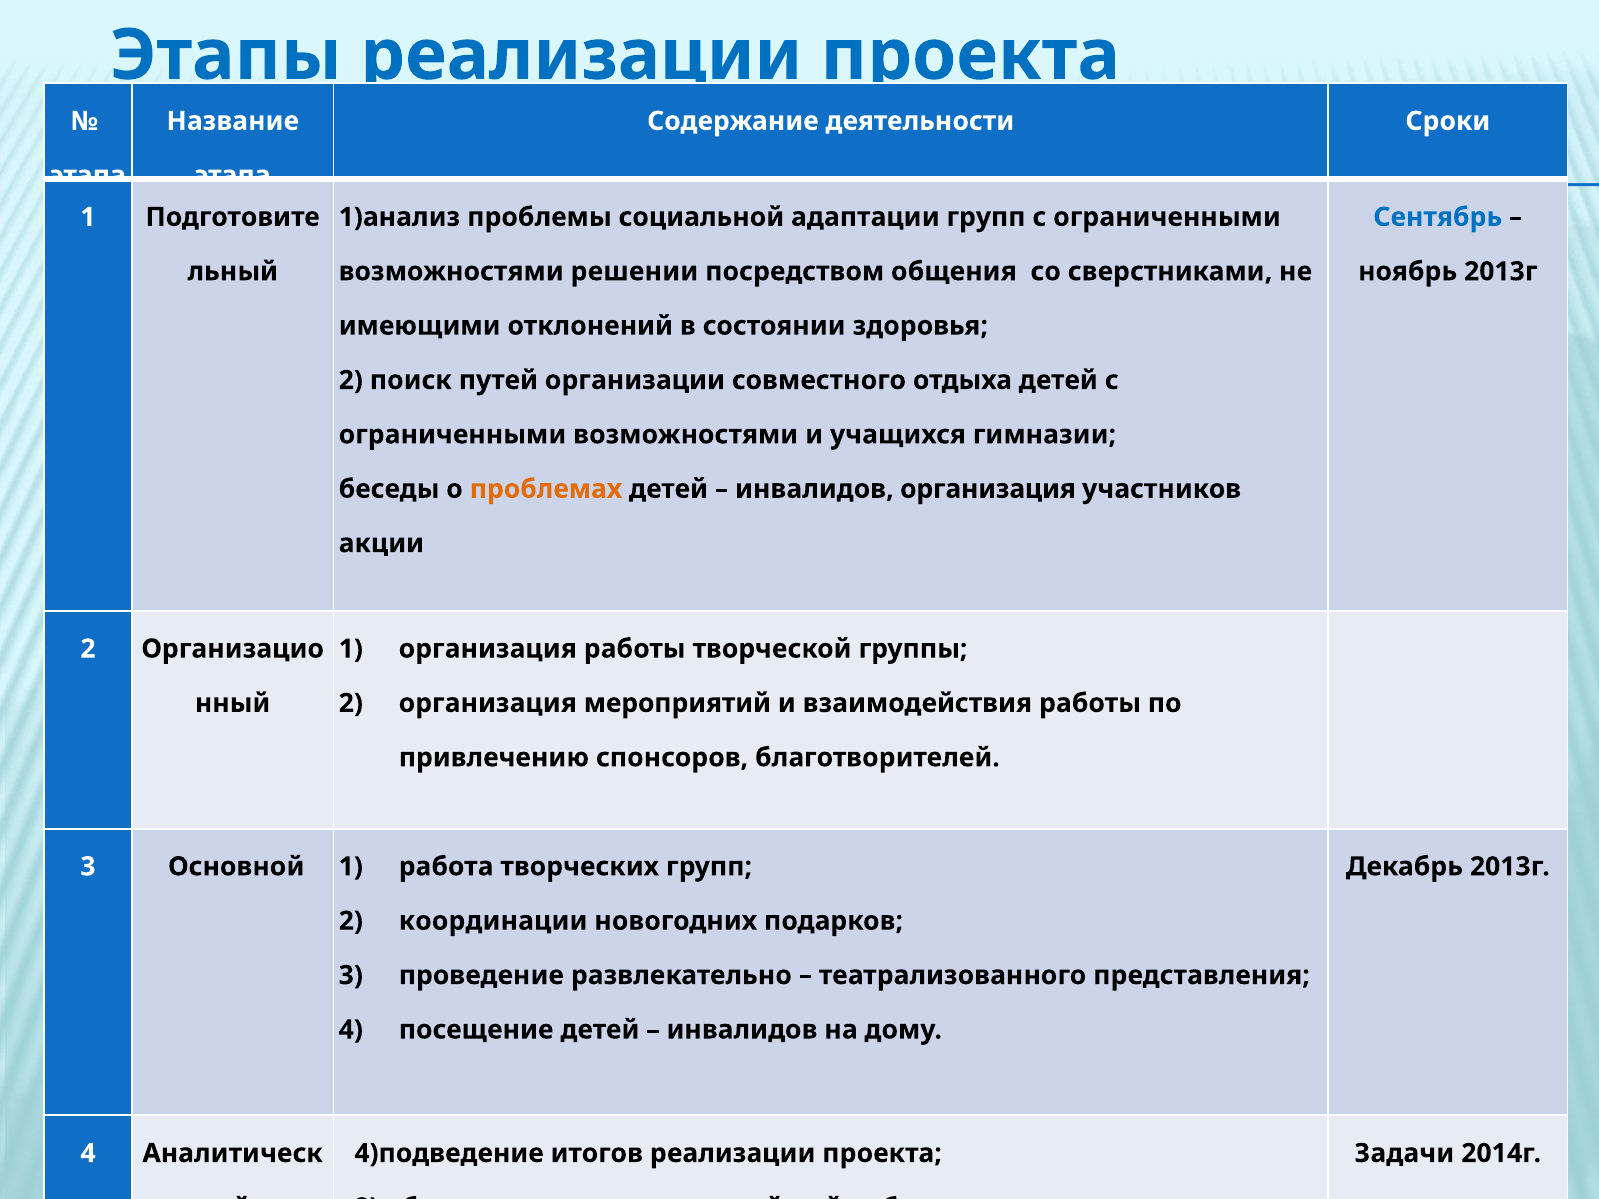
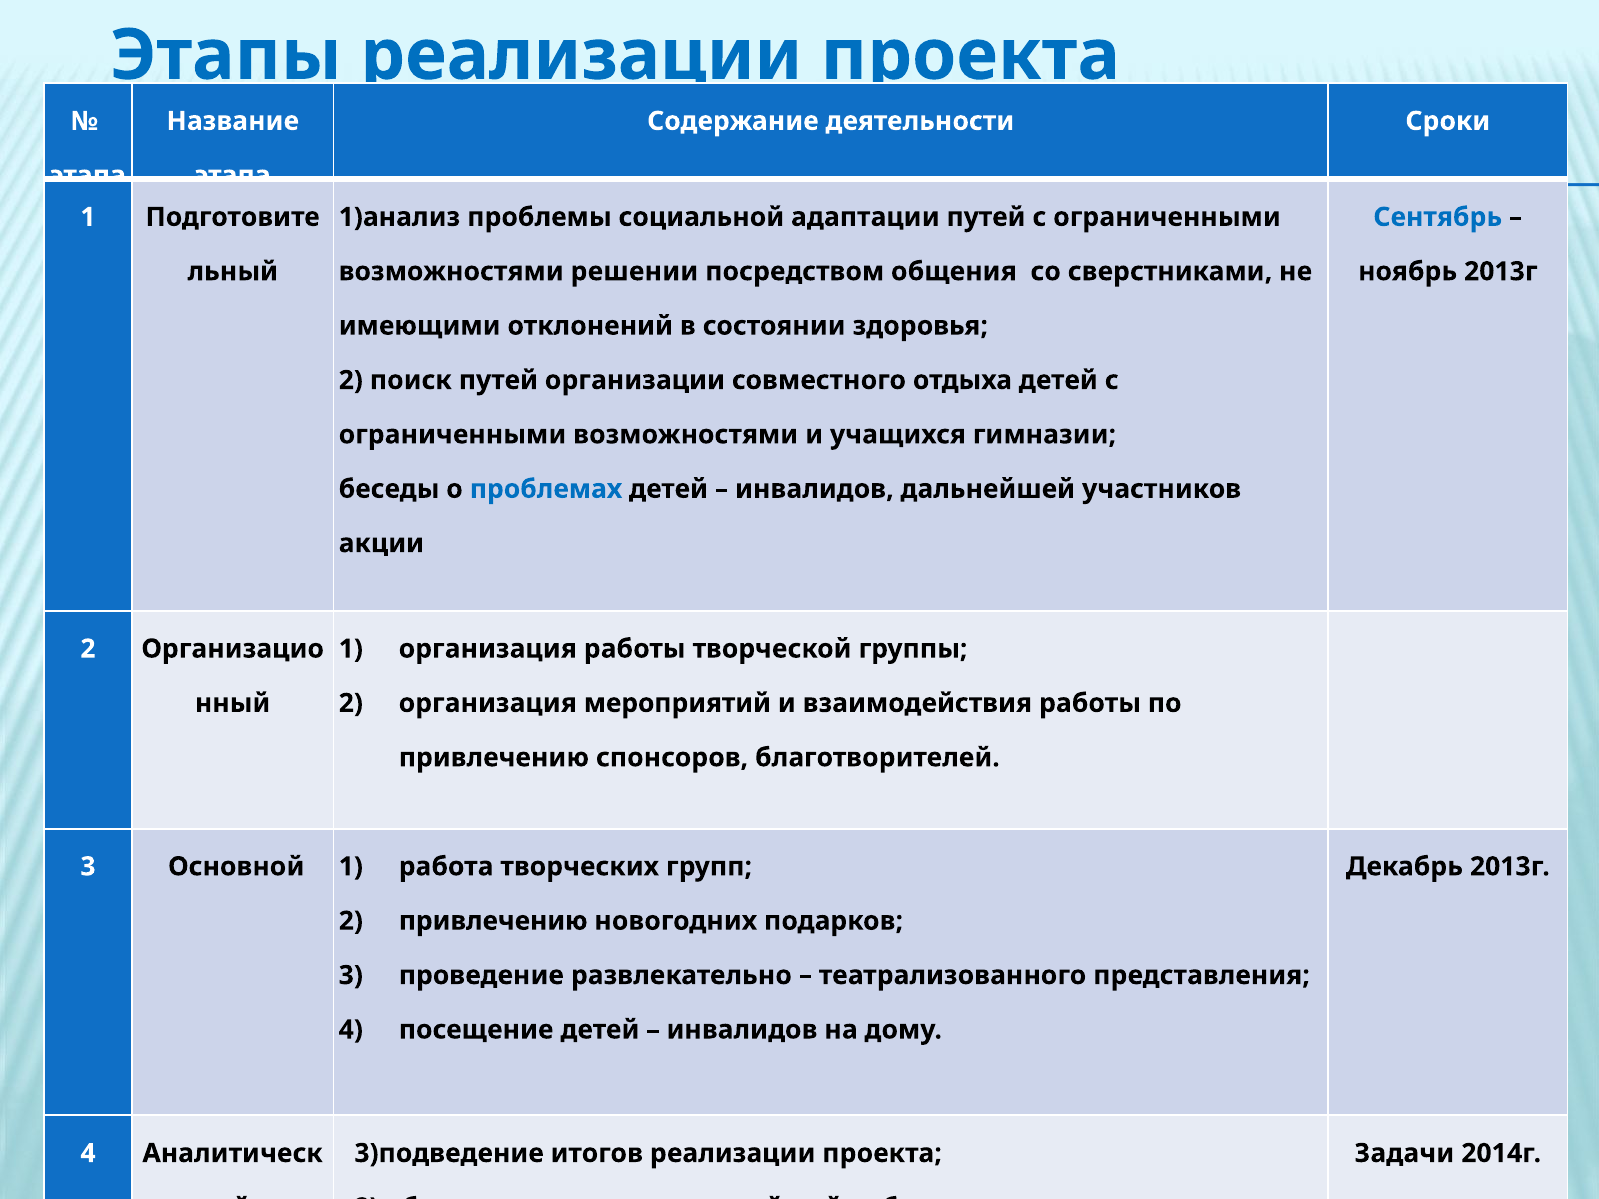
адаптации групп: групп -> путей (986, 217)
проблемах colour: orange -> blue (546, 489)
инвалидов организация: организация -> дальнейшей (988, 489)
2 координации: координации -> привлечению (493, 921)
4)подведение: 4)подведение -> 3)подведение (449, 1154)
